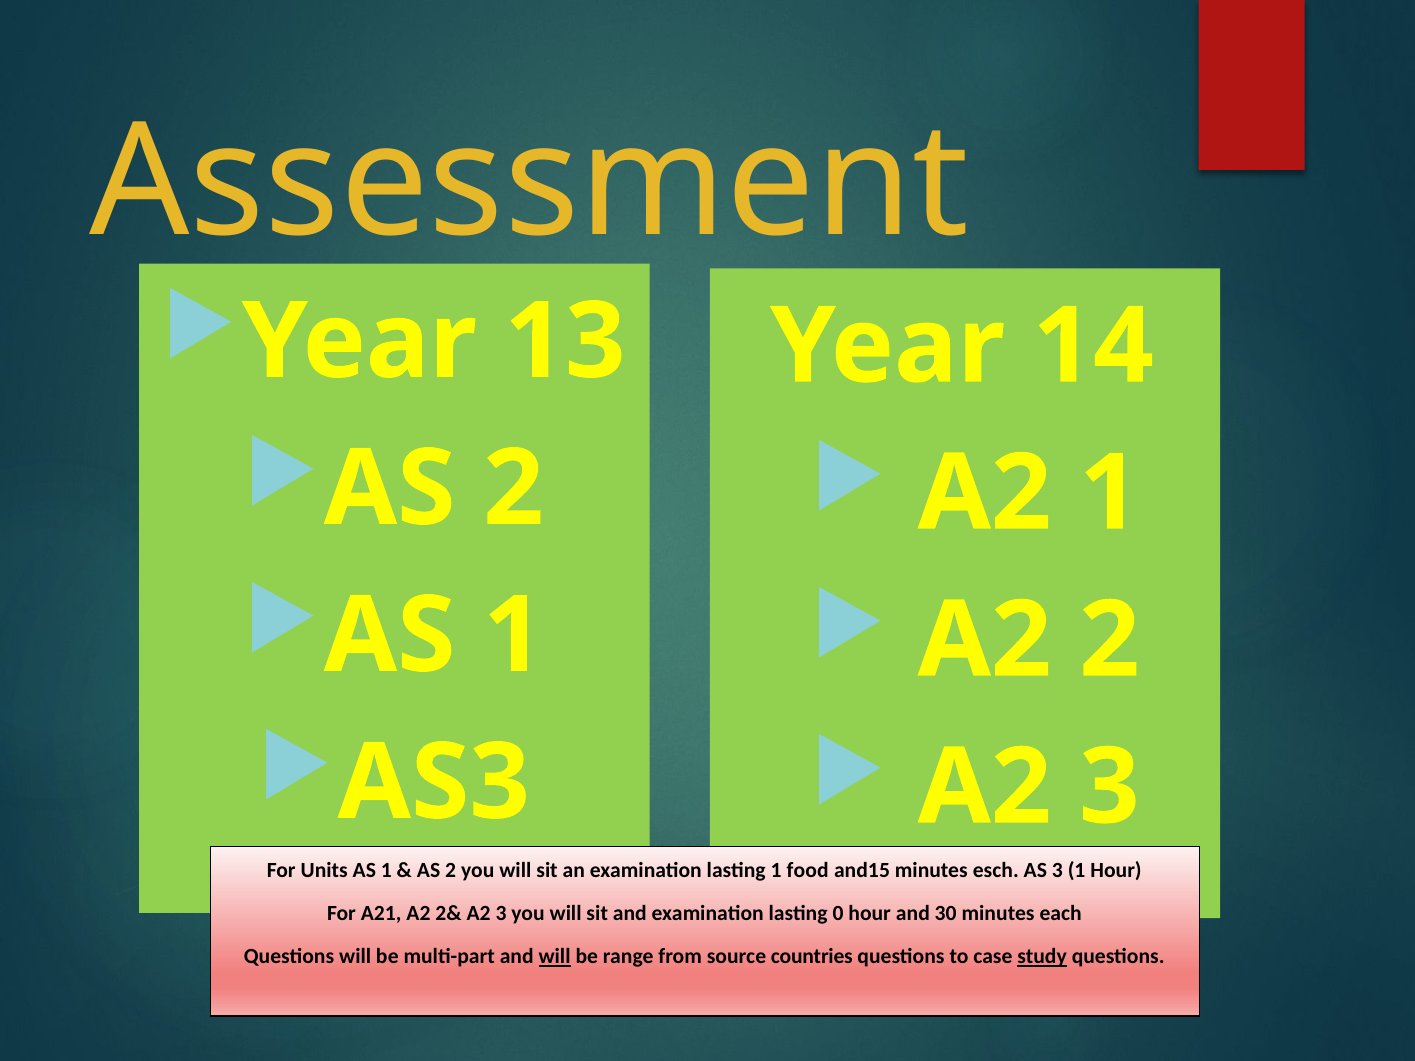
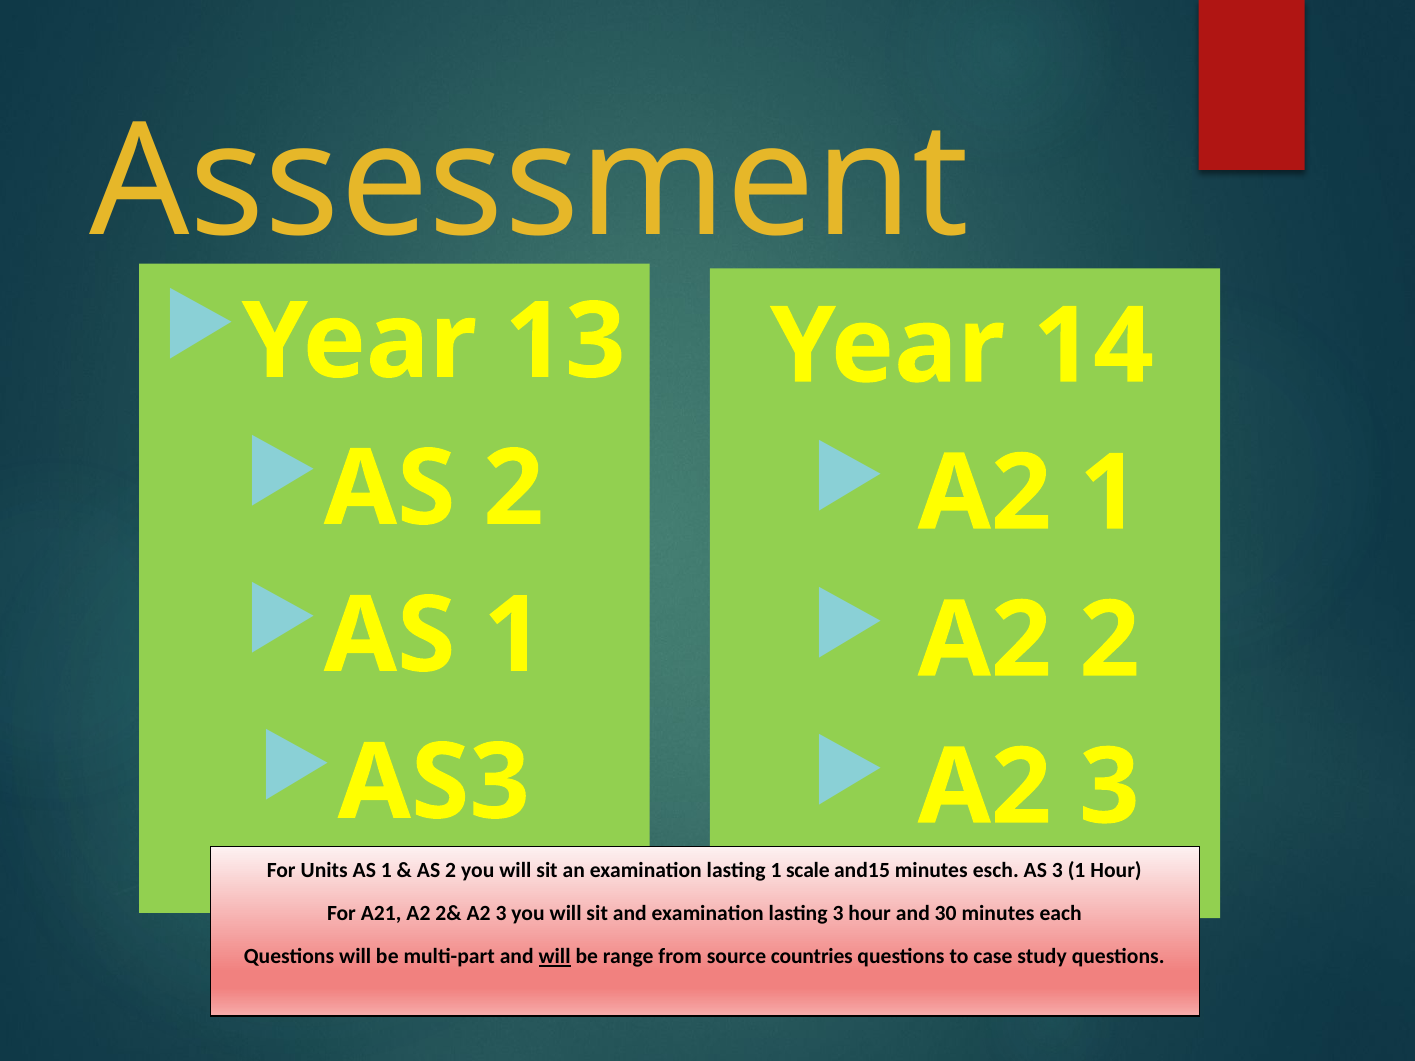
food: food -> scale (808, 870)
lasting 0: 0 -> 3 (838, 914)
study underline: present -> none (1042, 957)
